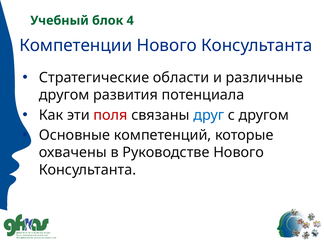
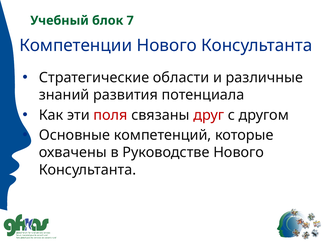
4: 4 -> 7 (130, 21)
другом: другом -> знаний (64, 95)
друг colour: blue -> red (209, 115)
